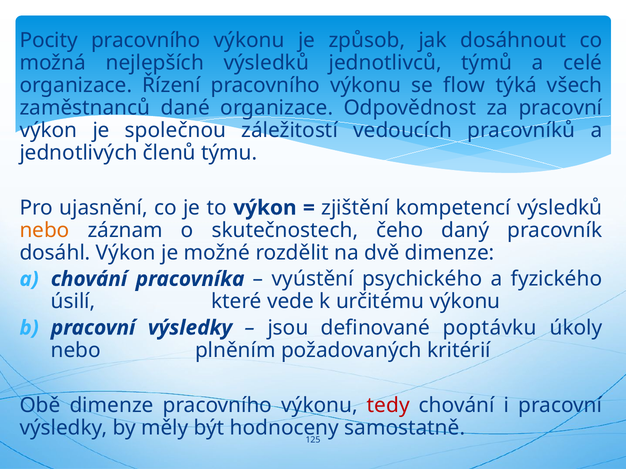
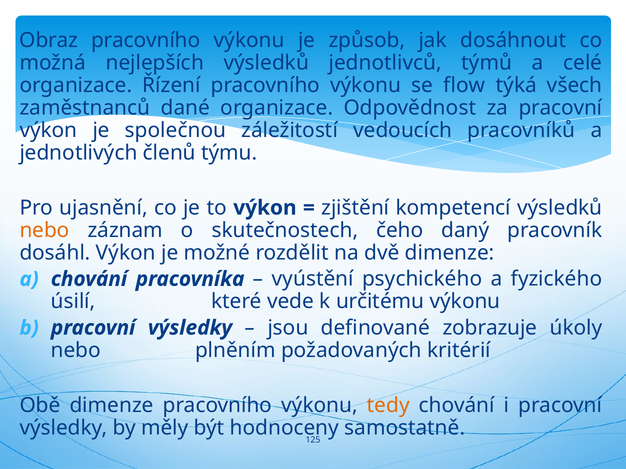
Pocity: Pocity -> Obraz (49, 40)
poptávku: poptávku -> zobrazuje (490, 328)
tedy colour: red -> orange (388, 406)
